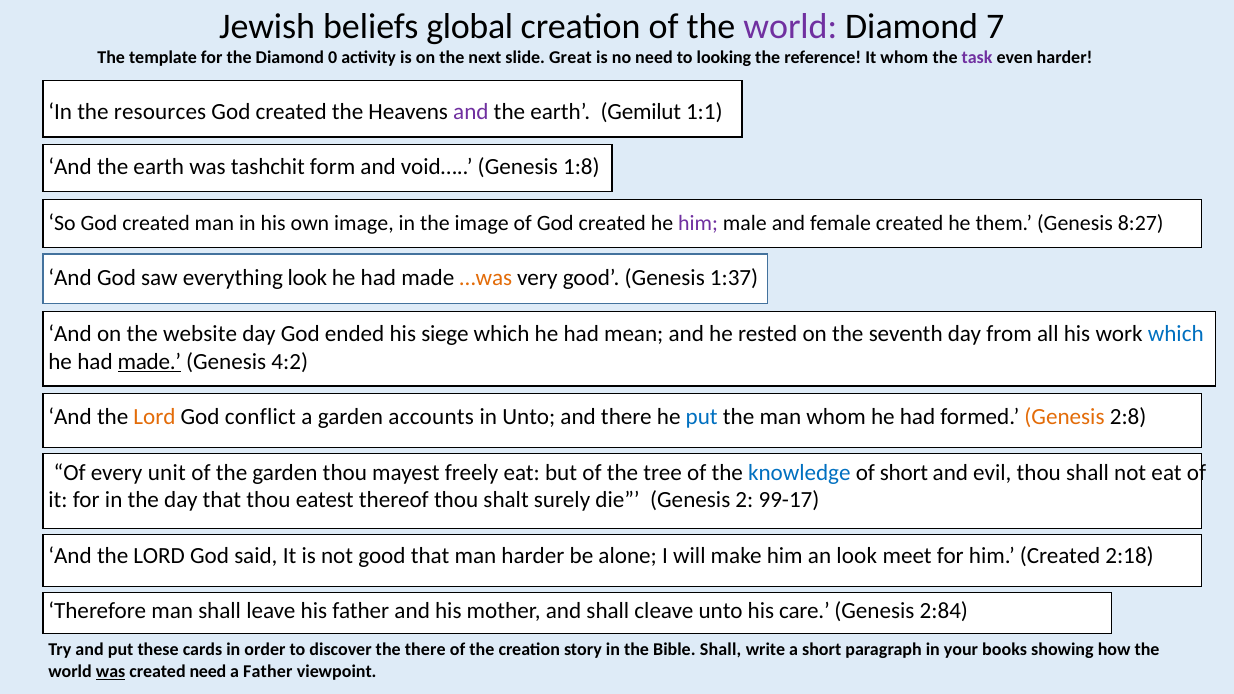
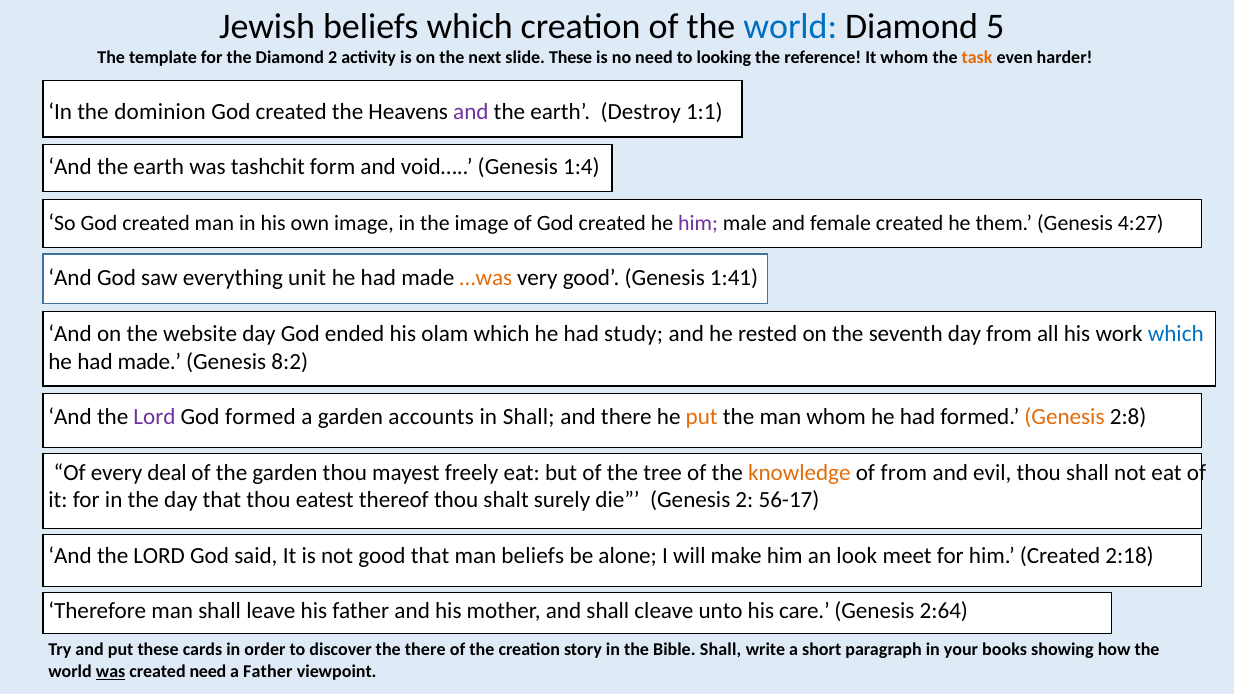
beliefs global: global -> which (470, 27)
world colour: purple -> blue (790, 27)
7: 7 -> 5 (995, 27)
Diamond 0: 0 -> 2 (333, 58)
slide Great: Great -> These (571, 58)
task colour: purple -> orange (977, 58)
resources: resources -> dominion (160, 112)
Gemilut: Gemilut -> Destroy (641, 112)
1:8: 1:8 -> 1:4 (581, 167)
8:27: 8:27 -> 4:27 (1141, 223)
everything look: look -> unit (307, 278)
1:37: 1:37 -> 1:41 (734, 278)
siege: siege -> olam (445, 334)
mean: mean -> study (634, 334)
made underline: present -> none (149, 361)
4:2: 4:2 -> 8:2 (290, 361)
Lord colour: orange -> purple (154, 417)
God conflict: conflict -> formed (260, 417)
in Unto: Unto -> Shall (529, 417)
put colour: blue -> orange (702, 417)
unit: unit -> deal (167, 472)
knowledge colour: blue -> orange (799, 472)
of short: short -> from (904, 472)
99-17: 99-17 -> 56-17 (789, 500)
man harder: harder -> beliefs (533, 556)
2:84: 2:84 -> 2:64 (944, 611)
